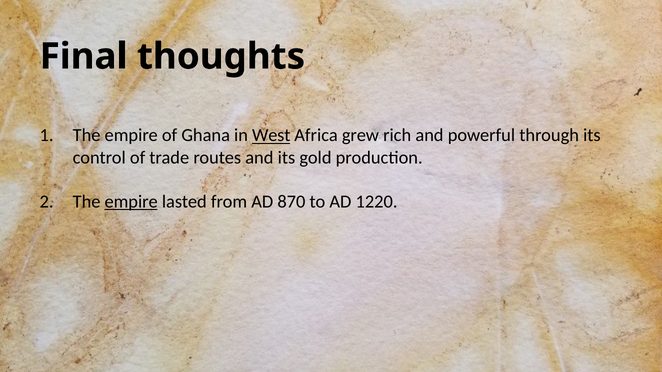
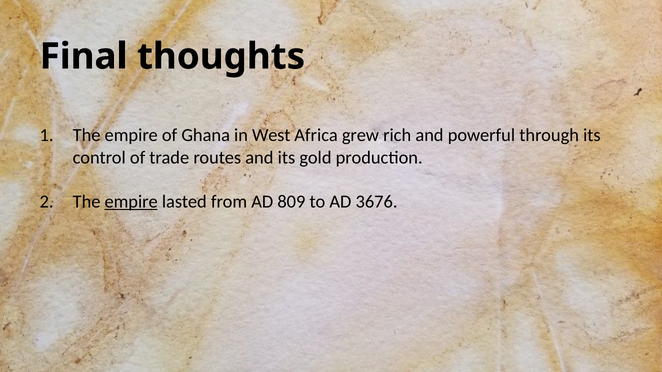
West underline: present -> none (271, 136)
870: 870 -> 809 (291, 202)
1220: 1220 -> 3676 (377, 202)
